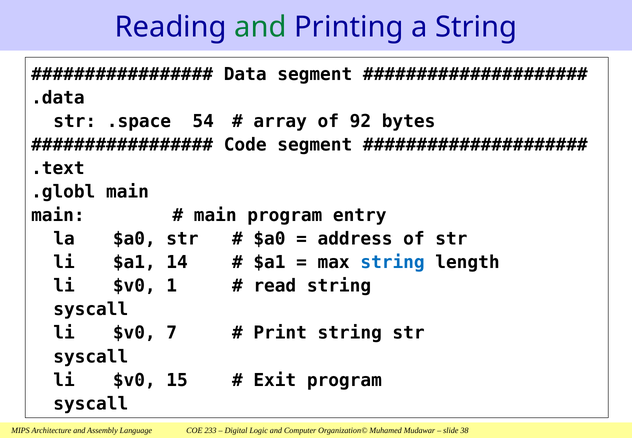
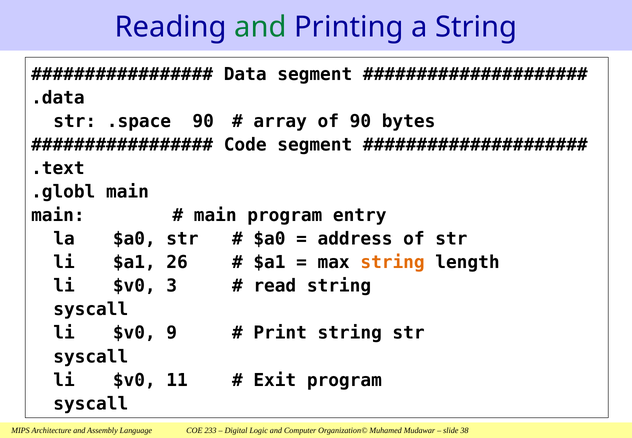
.space 54: 54 -> 90 (203, 121)
of 92: 92 -> 90 (360, 121)
14: 14 -> 26 (177, 262)
string colour: blue -> orange (393, 262)
1: 1 -> 3 (172, 286)
7: 7 -> 9 (172, 333)
15: 15 -> 11 (177, 380)
